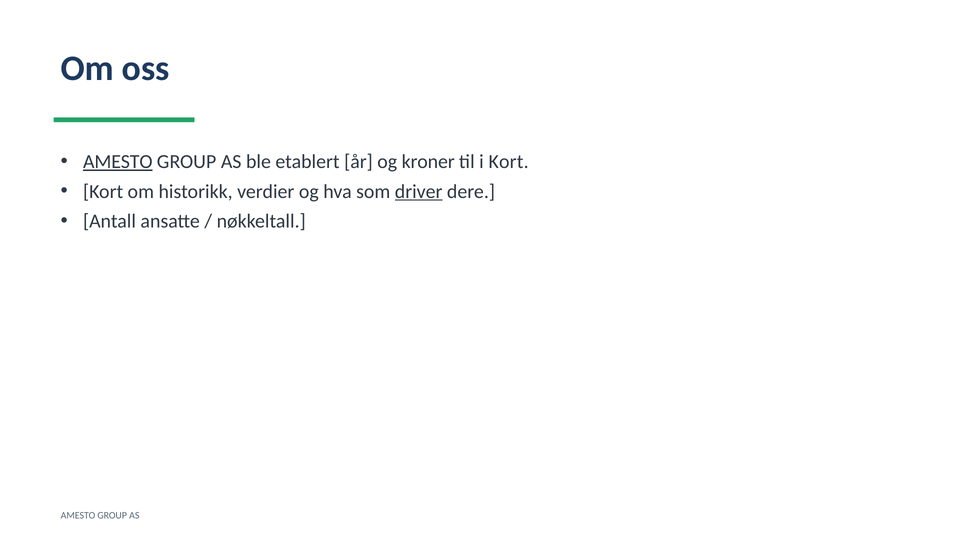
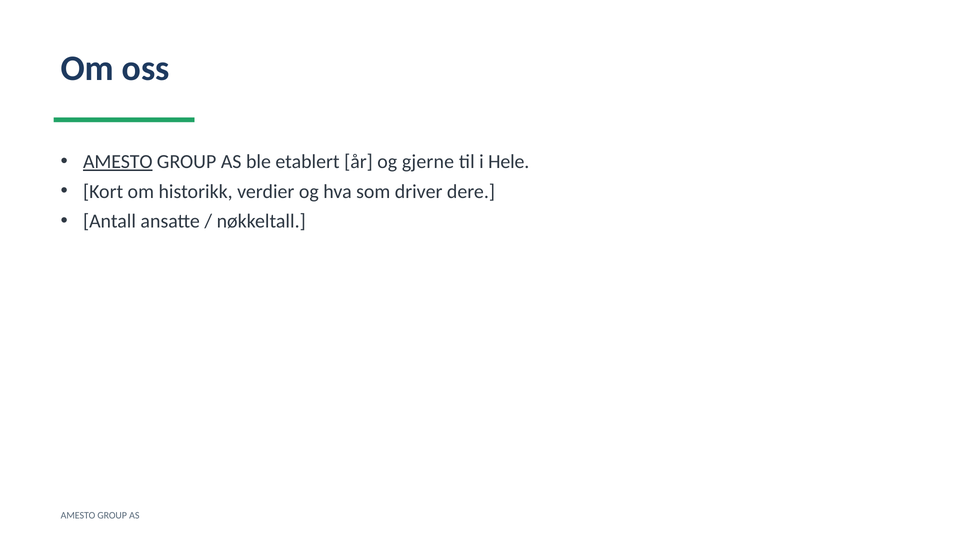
kroner: kroner -> gjerne (428, 162)
i Kort: Kort -> Hele (509, 162)
driver underline: present -> none (419, 191)
